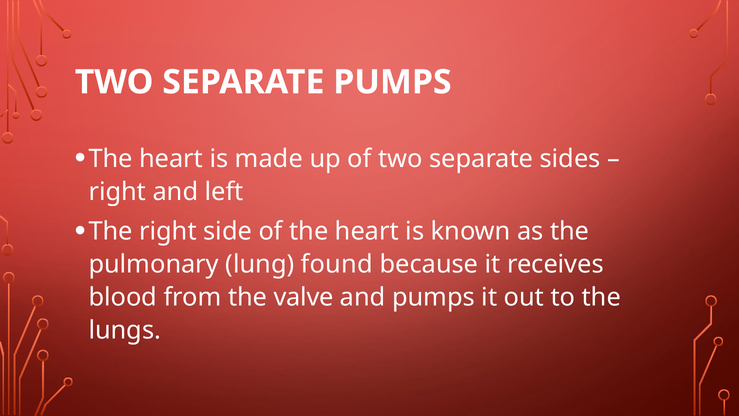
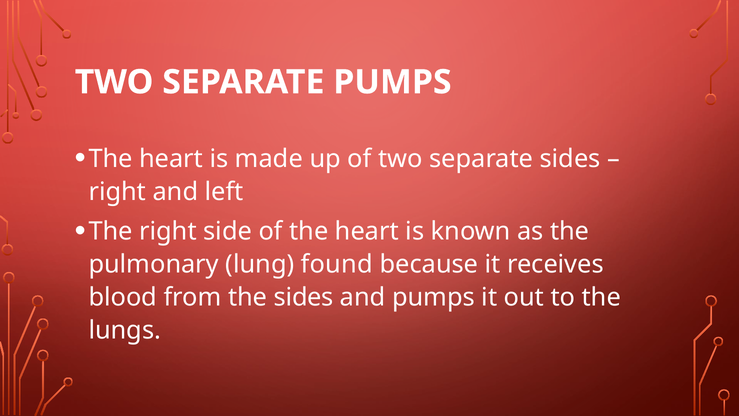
the valve: valve -> sides (304, 297)
